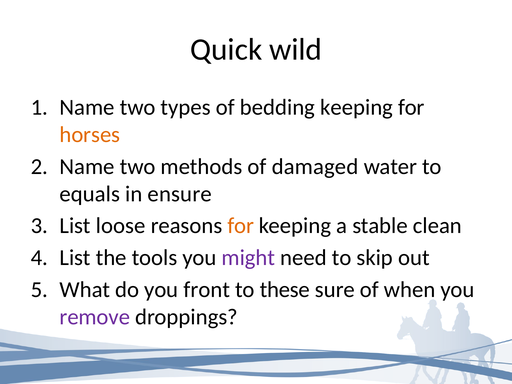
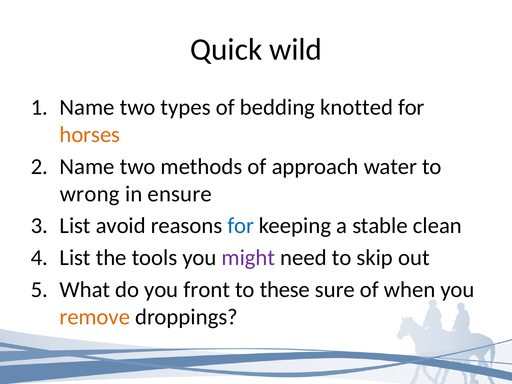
bedding keeping: keeping -> knotted (357, 107)
damaged: damaged -> approach (315, 167)
equals: equals -> wrong (90, 194)
loose: loose -> avoid (121, 226)
for colour: orange -> blue (241, 226)
remove colour: purple -> orange (95, 317)
